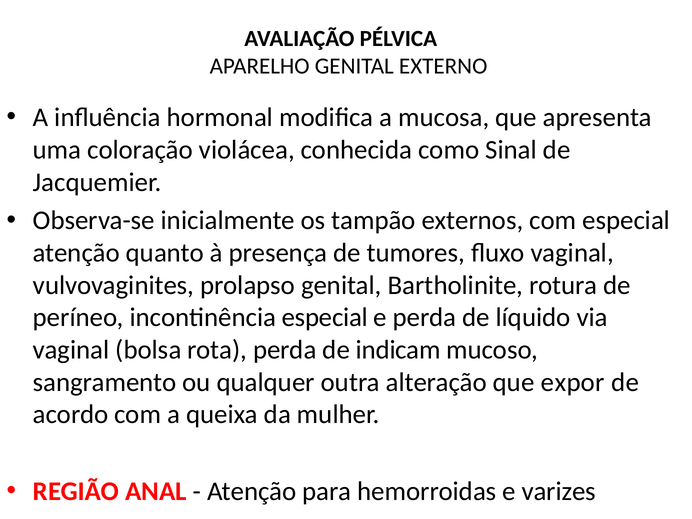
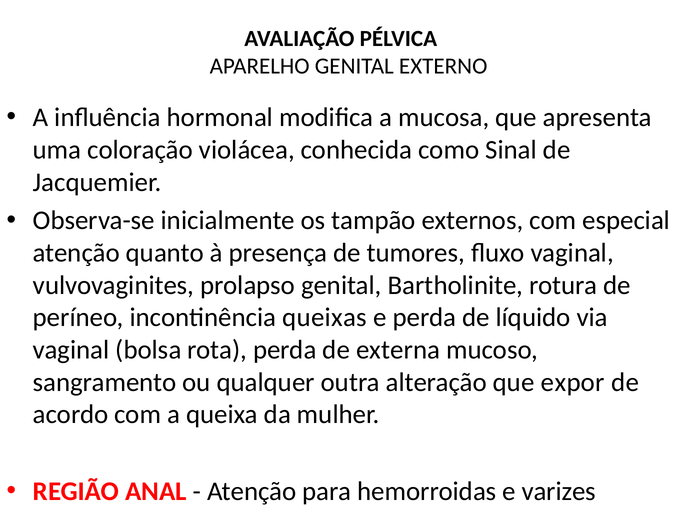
incontinência especial: especial -> queixas (325, 318)
indicam: indicam -> externa (398, 350)
